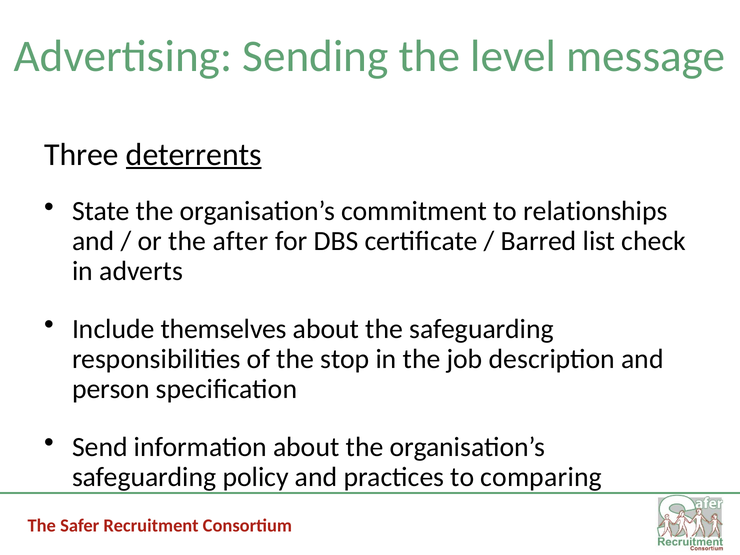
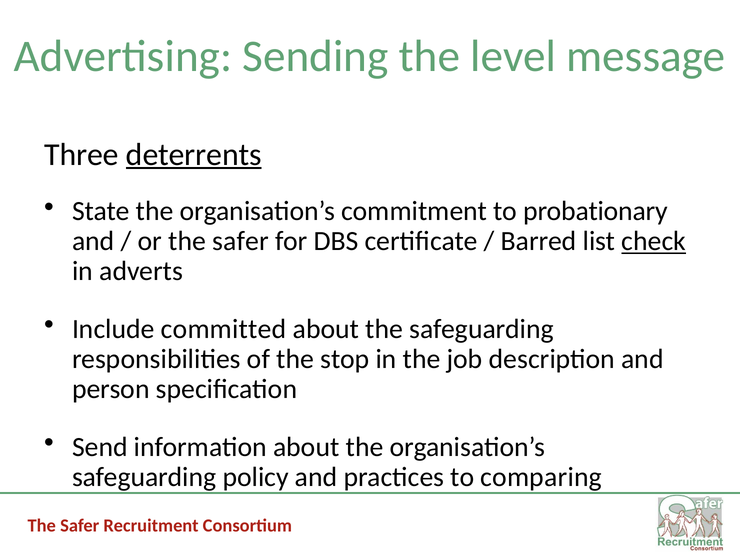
relationships: relationships -> probationary (595, 211)
or the after: after -> safer (240, 241)
check underline: none -> present (654, 241)
themselves: themselves -> committed (224, 329)
